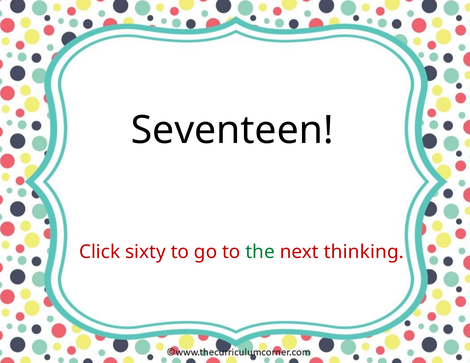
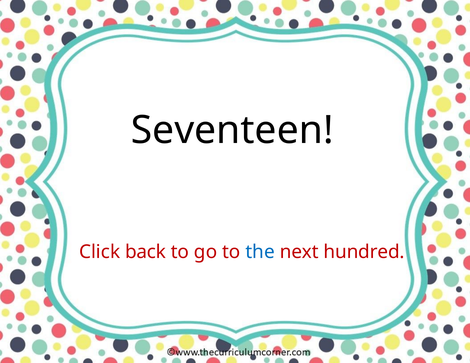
sixty: sixty -> back (146, 252)
the colour: green -> blue (260, 252)
thinking: thinking -> hundred (364, 252)
